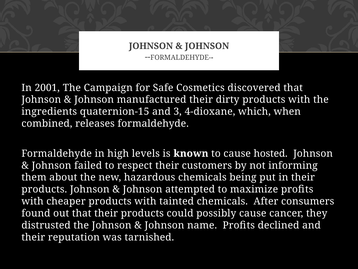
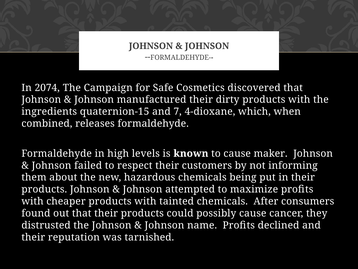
2001: 2001 -> 2074 (47, 88)
3: 3 -> 7 (178, 111)
hosted: hosted -> maker (271, 153)
